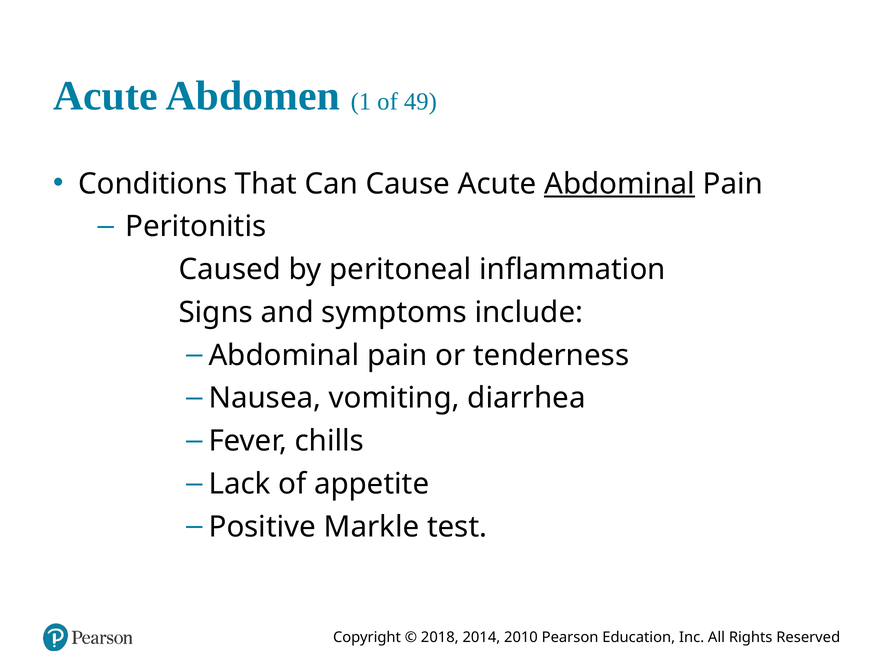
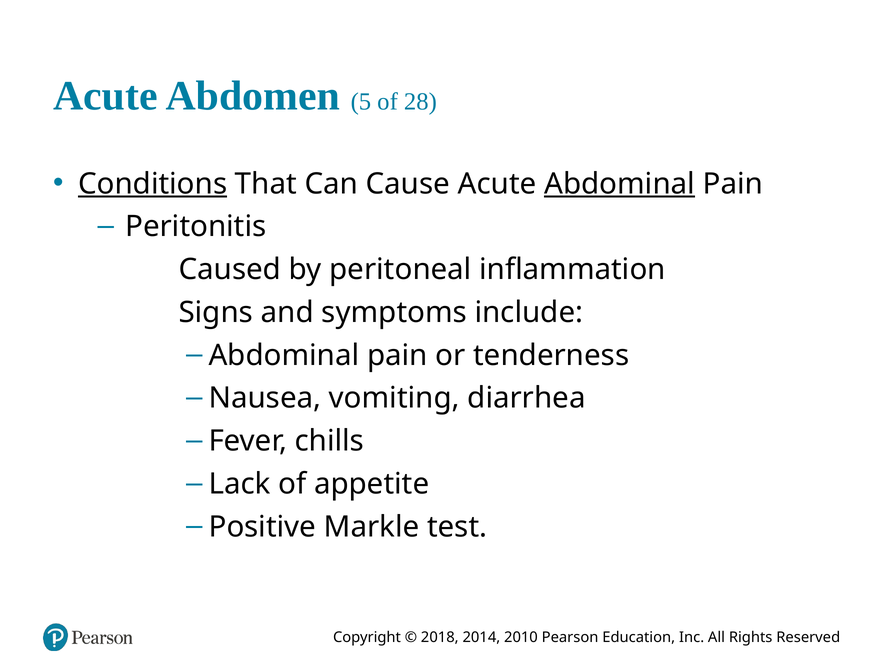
1: 1 -> 5 (361, 102)
49: 49 -> 28 (420, 102)
Conditions underline: none -> present (153, 184)
